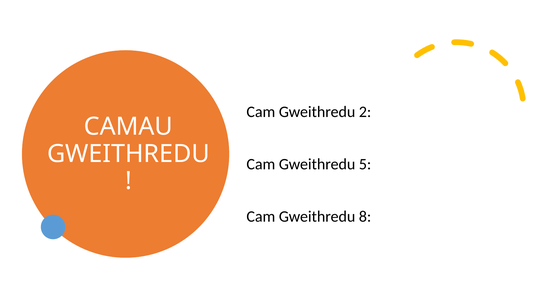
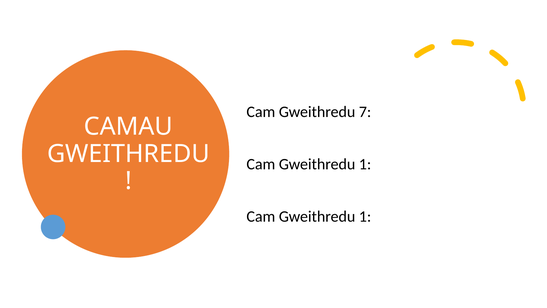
2: 2 -> 7 (365, 112)
5: 5 -> 1 (365, 164)
8: 8 -> 1 (365, 216)
